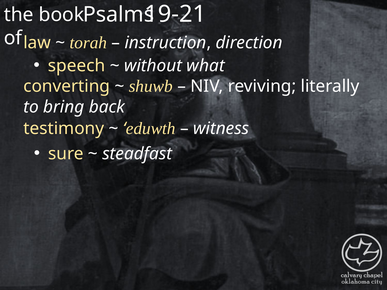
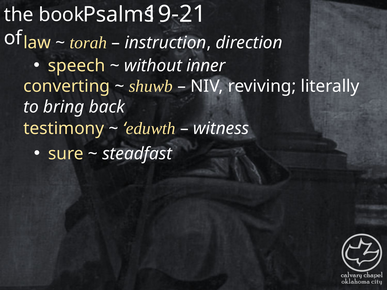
what: what -> inner (206, 66)
